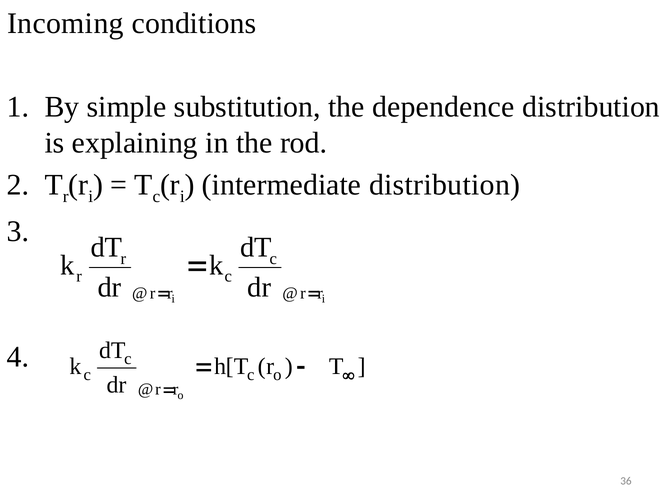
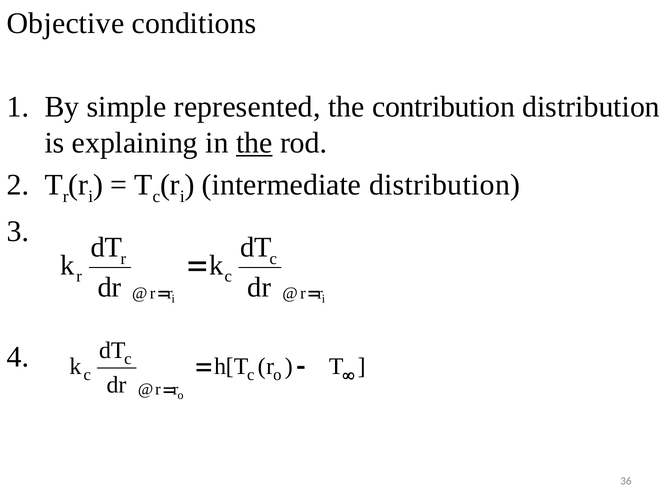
Incoming: Incoming -> Objective (66, 23)
substitution: substitution -> represented (247, 107)
dependence: dependence -> contribution (444, 107)
the underline: none -> present (254, 143)
